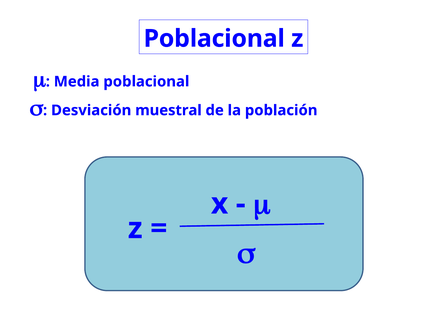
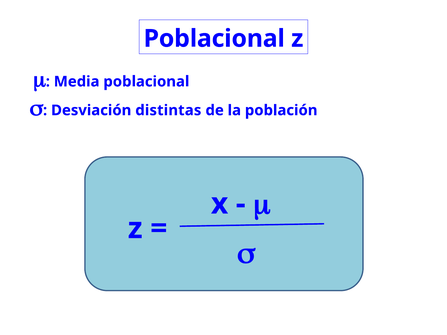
muestral: muestral -> distintas (168, 110)
